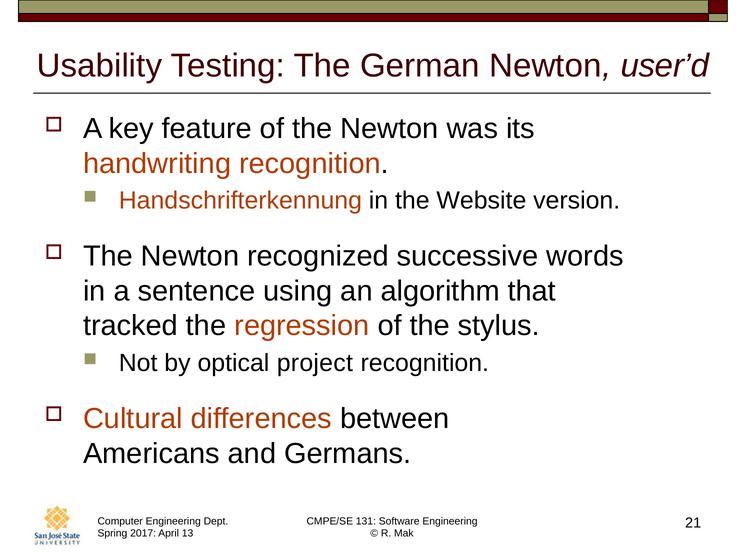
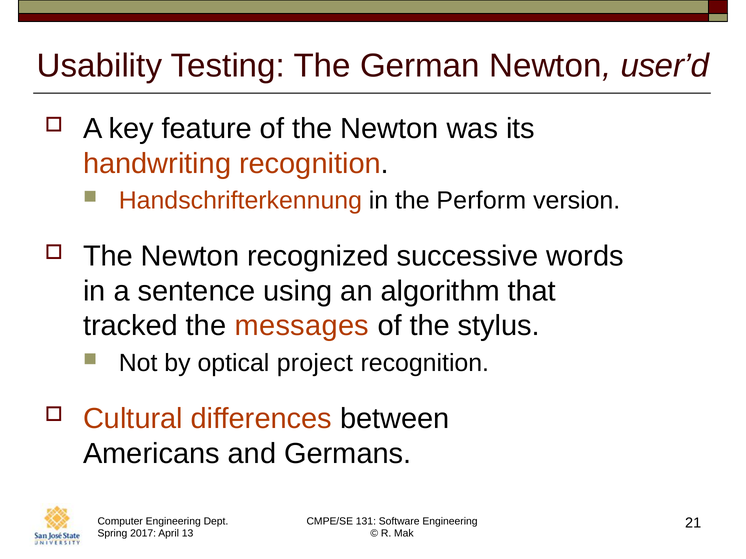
Website: Website -> Perform (481, 201)
regression: regression -> messages (302, 326)
